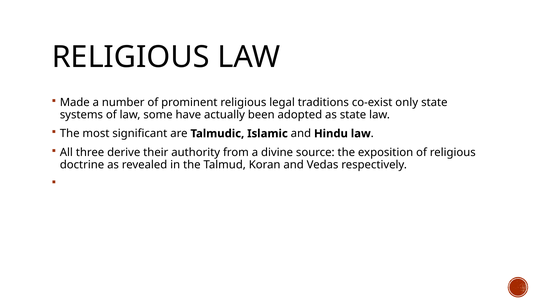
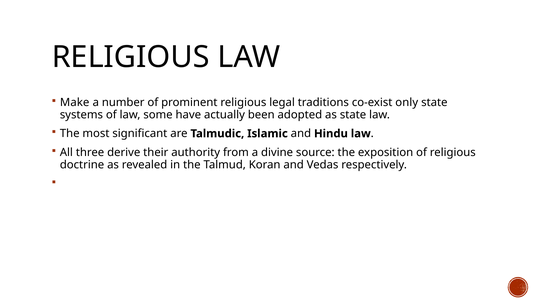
Made: Made -> Make (75, 103)
